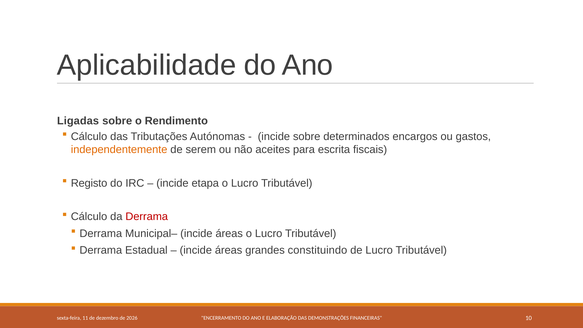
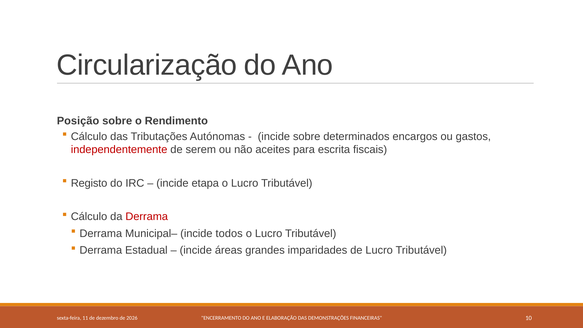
Aplicabilidade: Aplicabilidade -> Circularização (147, 65)
Ligadas: Ligadas -> Posição (78, 121)
independentemente colour: orange -> red (119, 150)
Municipal– incide áreas: áreas -> todos (229, 233)
constituindo: constituindo -> imparidades (318, 250)
